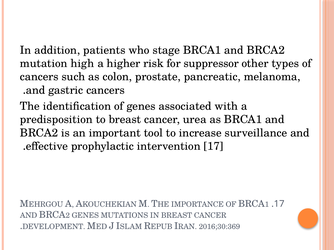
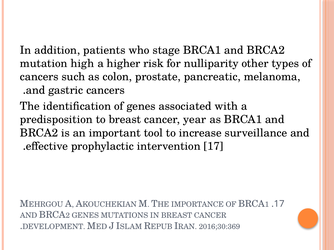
suppressor: suppressor -> nulliparity (211, 64)
urea: urea -> year (195, 120)
